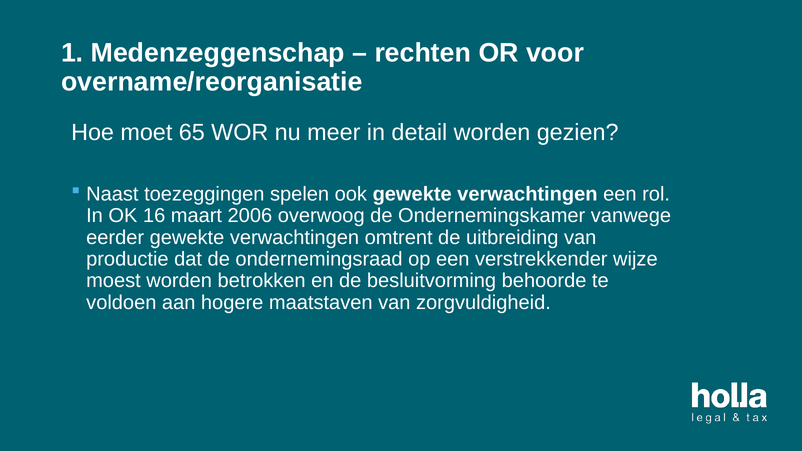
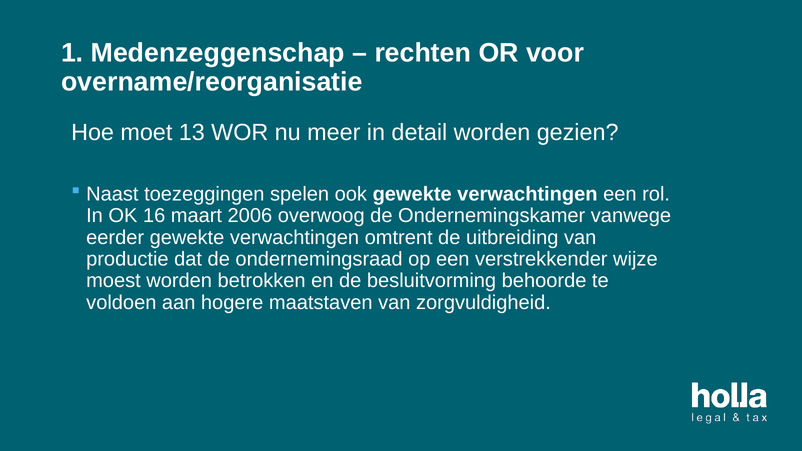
65: 65 -> 13 (192, 132)
